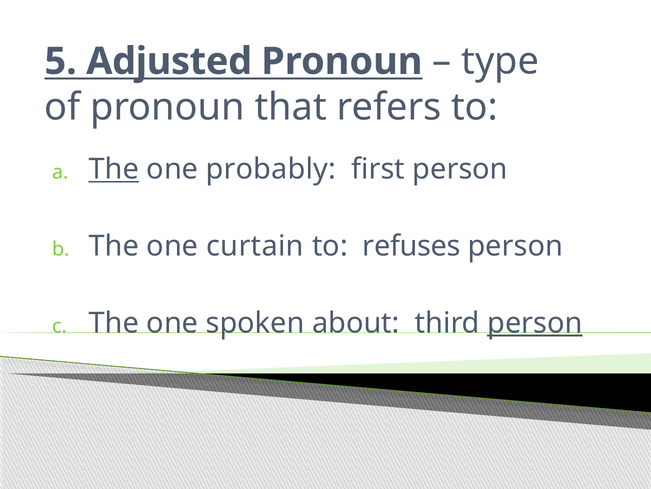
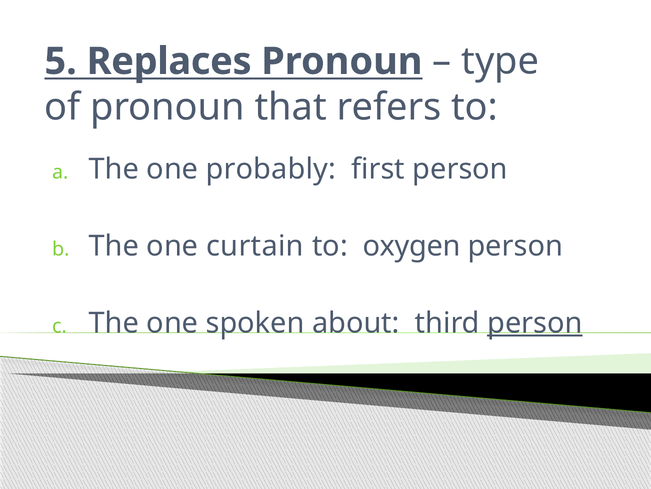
Adjusted: Adjusted -> Replaces (169, 61)
The underline: present -> none (114, 169)
refuses: refuses -> oxygen (412, 246)
